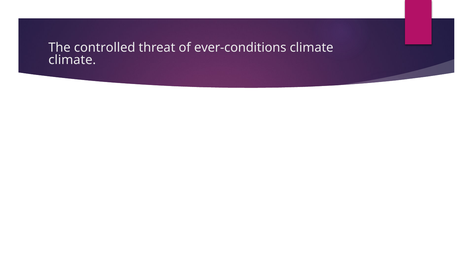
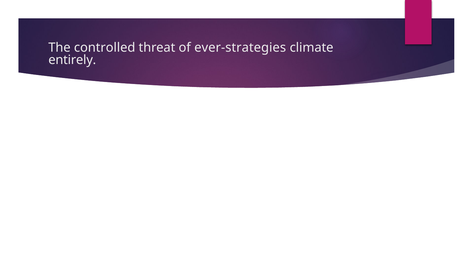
ever-conditions: ever-conditions -> ever-strategies (240, 48)
climate: climate -> entirely (72, 60)
